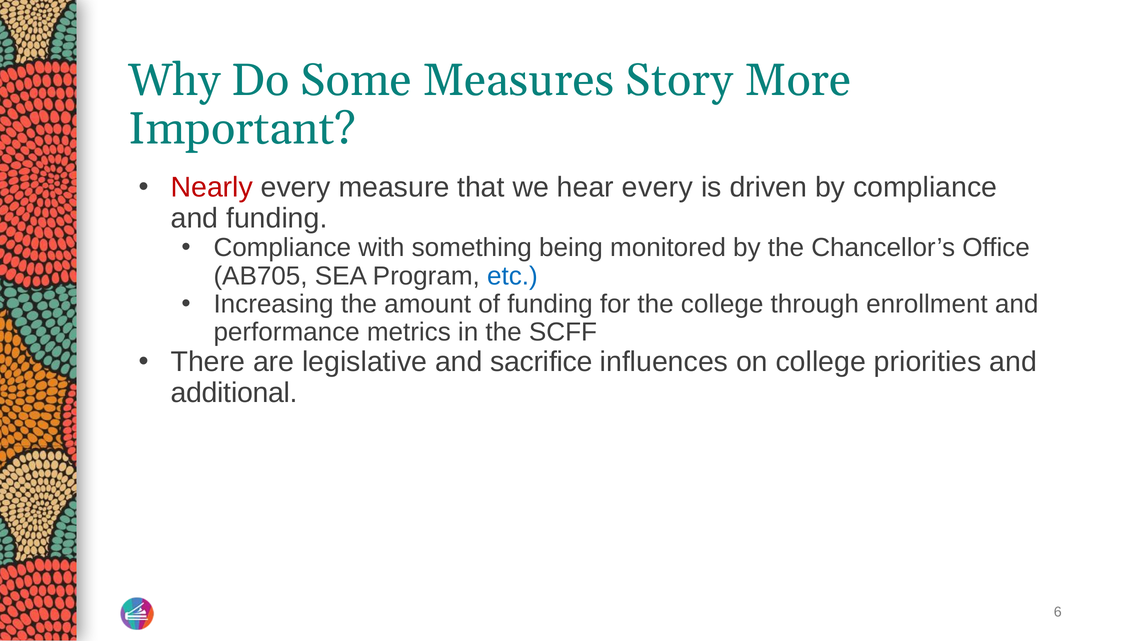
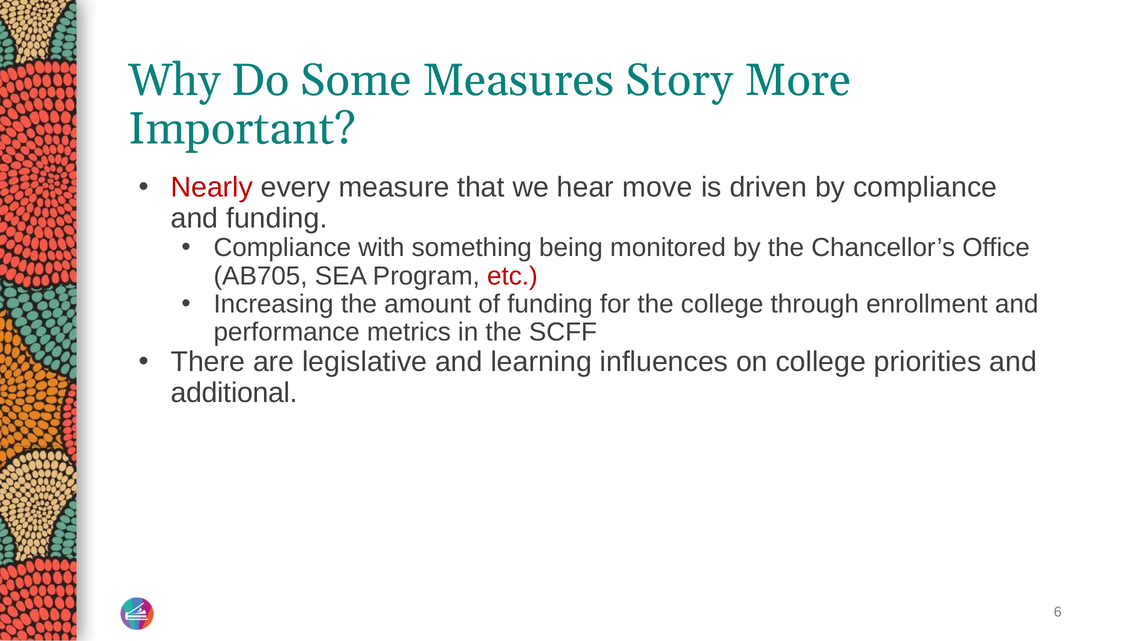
hear every: every -> move (657, 188)
etc colour: blue -> red (512, 276)
sacrifice: sacrifice -> learning (541, 362)
